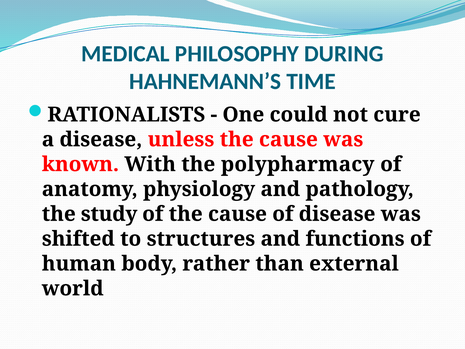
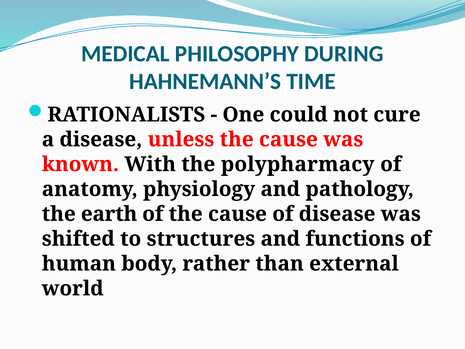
study: study -> earth (109, 214)
